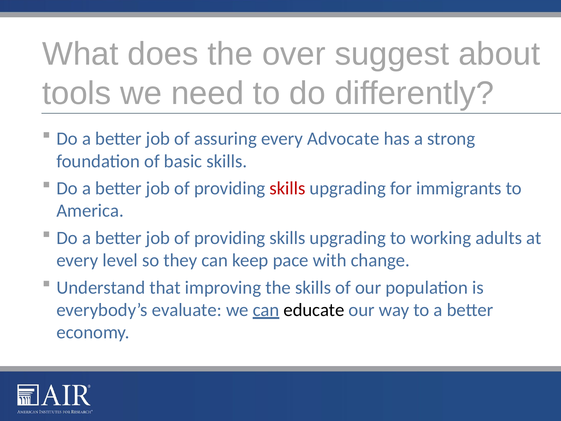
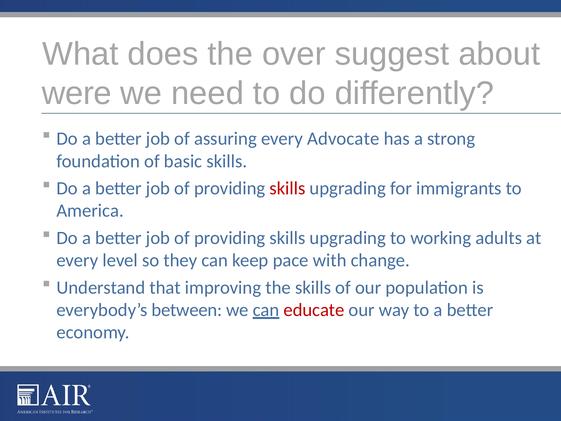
tools: tools -> were (77, 93)
evaluate: evaluate -> between (187, 310)
educate colour: black -> red (314, 310)
